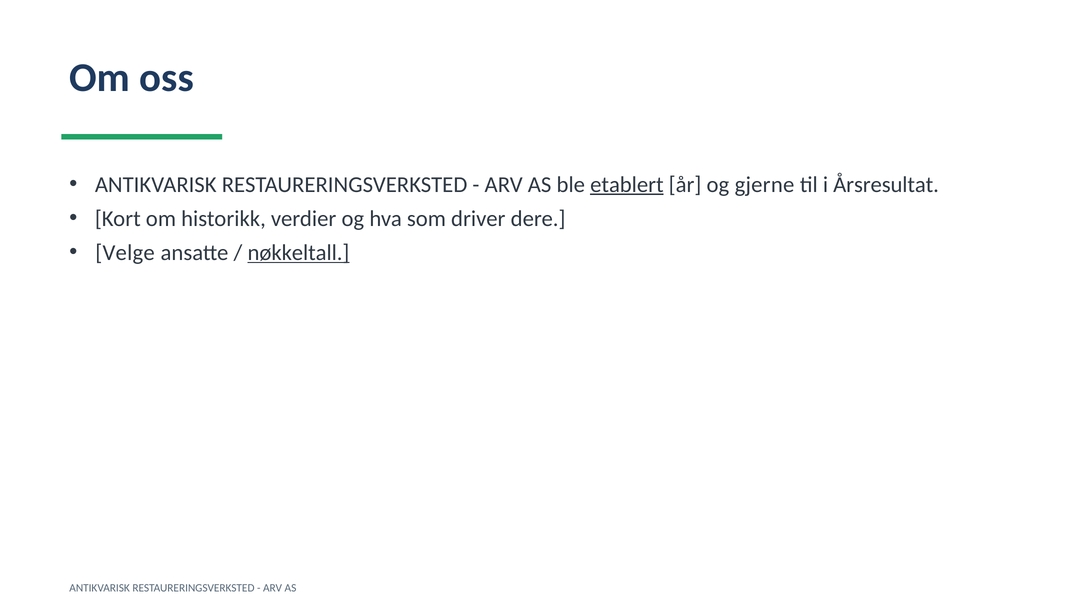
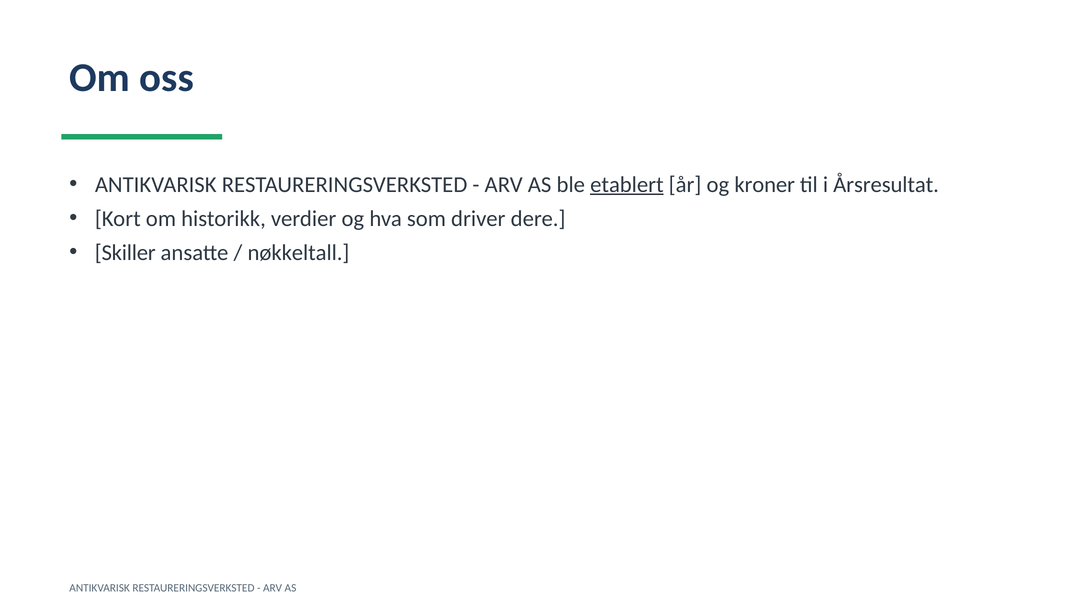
gjerne: gjerne -> kroner (765, 185)
Velge: Velge -> Skiller (125, 253)
nøkkeltall underline: present -> none (298, 253)
